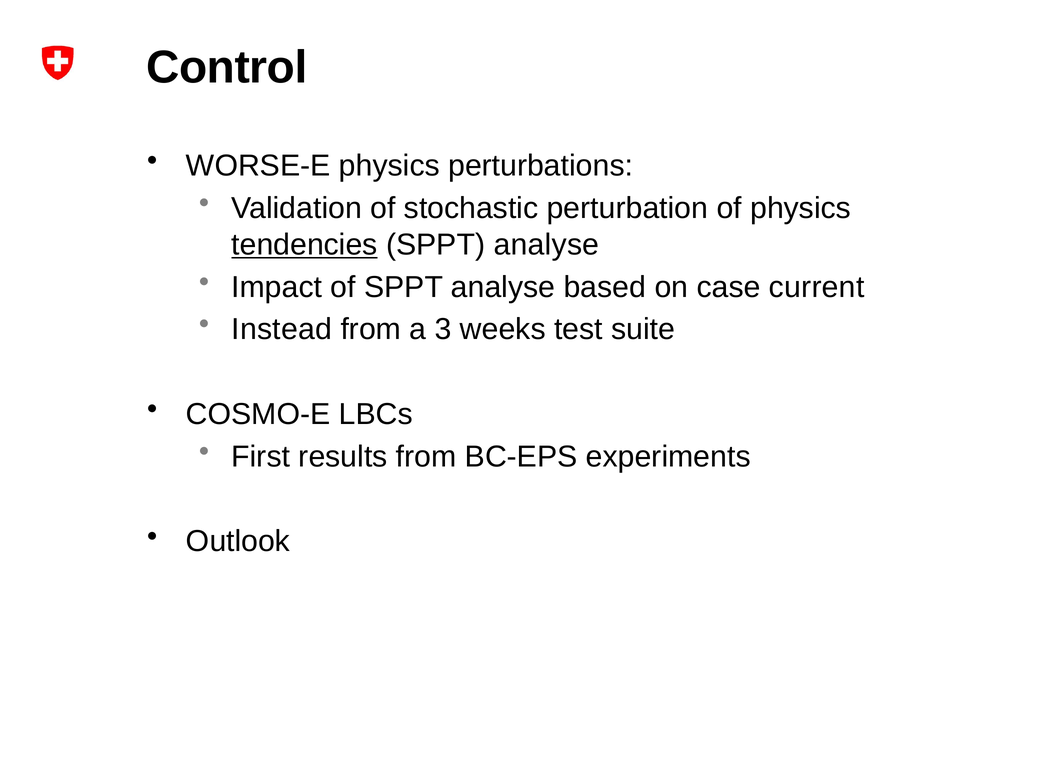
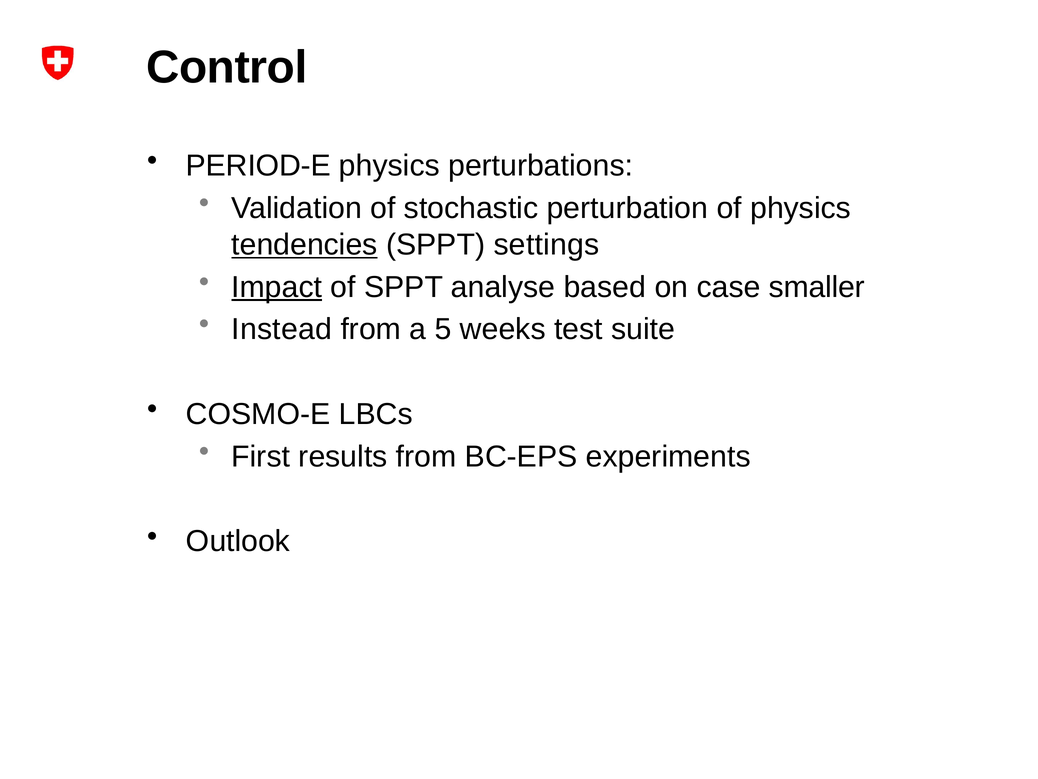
WORSE-E: WORSE-E -> PERIOD-E (258, 166)
analyse: analyse -> settings (546, 244)
Impact underline: none -> present (277, 287)
current: current -> smaller (817, 287)
3: 3 -> 5 (443, 329)
